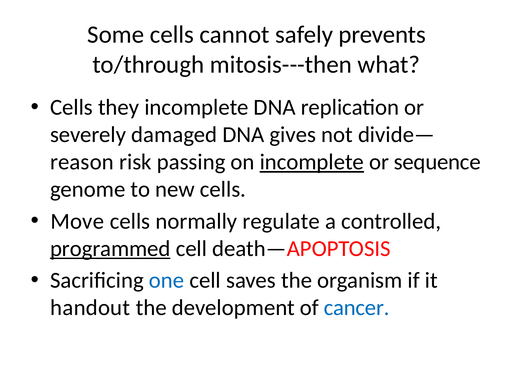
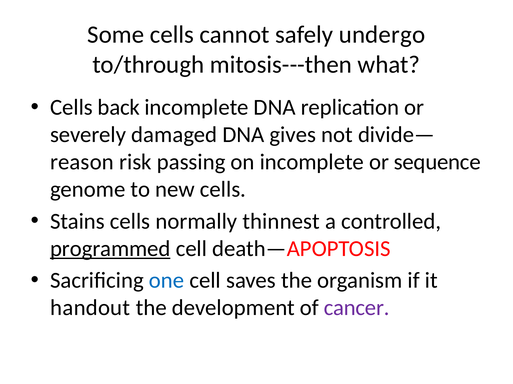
prevents: prevents -> undergo (382, 35)
they: they -> back (119, 108)
incomplete underline: present -> none (312, 162)
Move: Move -> Stains (77, 222)
regulate: regulate -> thinnest (281, 222)
cancer colour: blue -> purple (357, 308)
